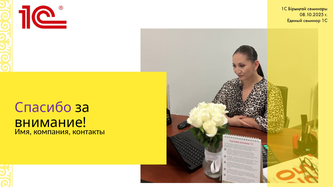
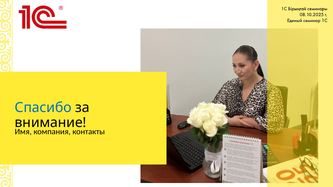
Спасибо colour: purple -> blue (43, 108)
